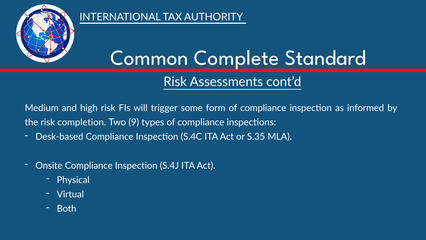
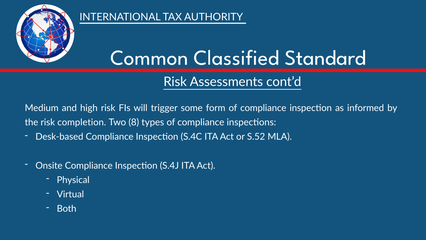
Complete: Complete -> Classified (236, 58)
9: 9 -> 8 (134, 122)
S.35: S.35 -> S.52 (256, 137)
